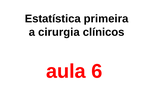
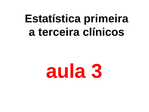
cirurgia: cirurgia -> terceira (59, 32)
6: 6 -> 3 (97, 71)
